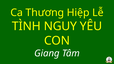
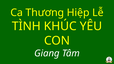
NGUY: NGUY -> KHÚC (60, 26)
